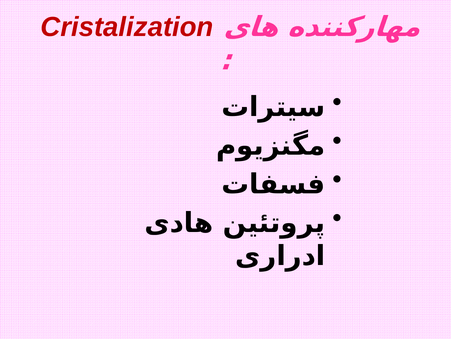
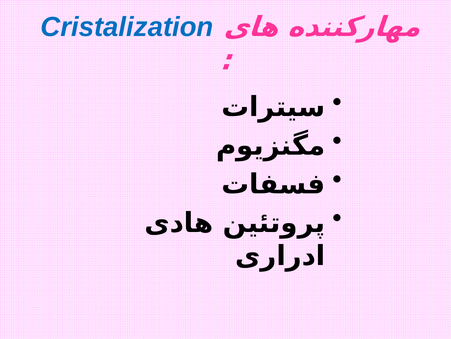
Cristalization colour: red -> blue (127, 27)
